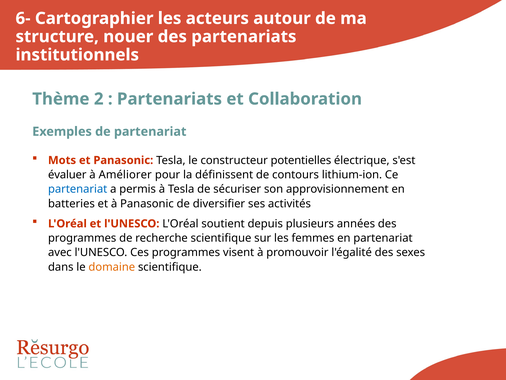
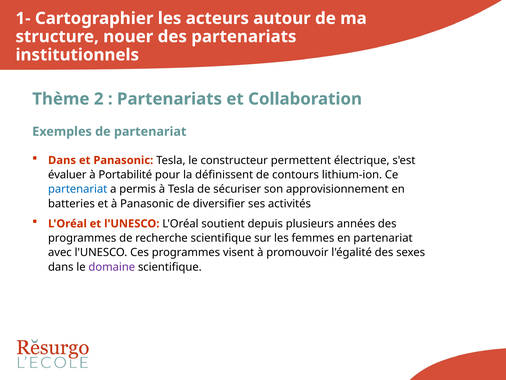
6-: 6- -> 1- (23, 18)
Mots: Mots -> Dans (62, 160)
potentielles: potentielles -> permettent (301, 160)
Améliorer: Améliorer -> Portabilité (125, 175)
domaine colour: orange -> purple (112, 267)
